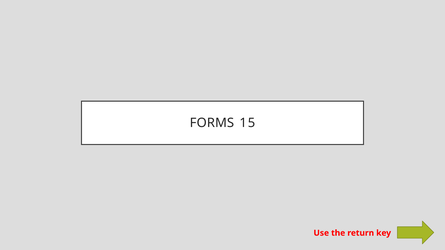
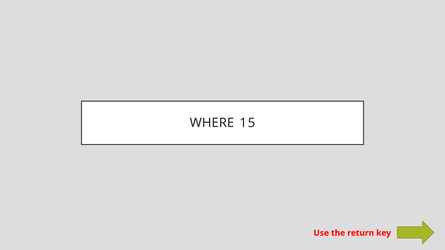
FORMS: FORMS -> WHERE (212, 123)
